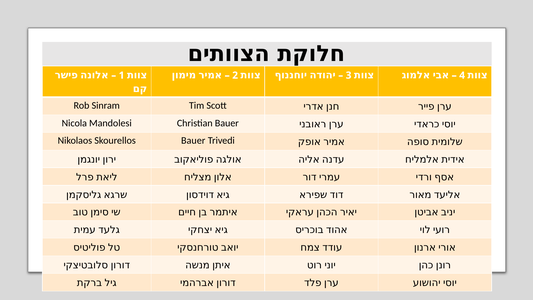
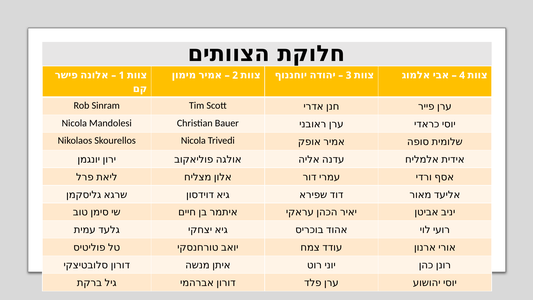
Skourellos Bauer: Bauer -> Nicola (193, 141)
